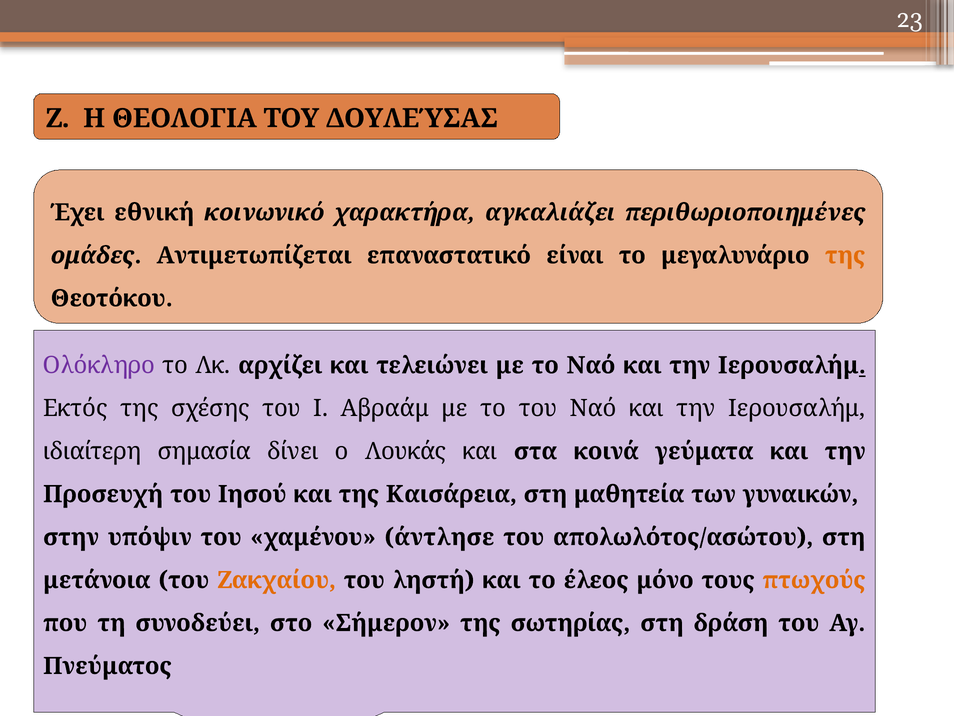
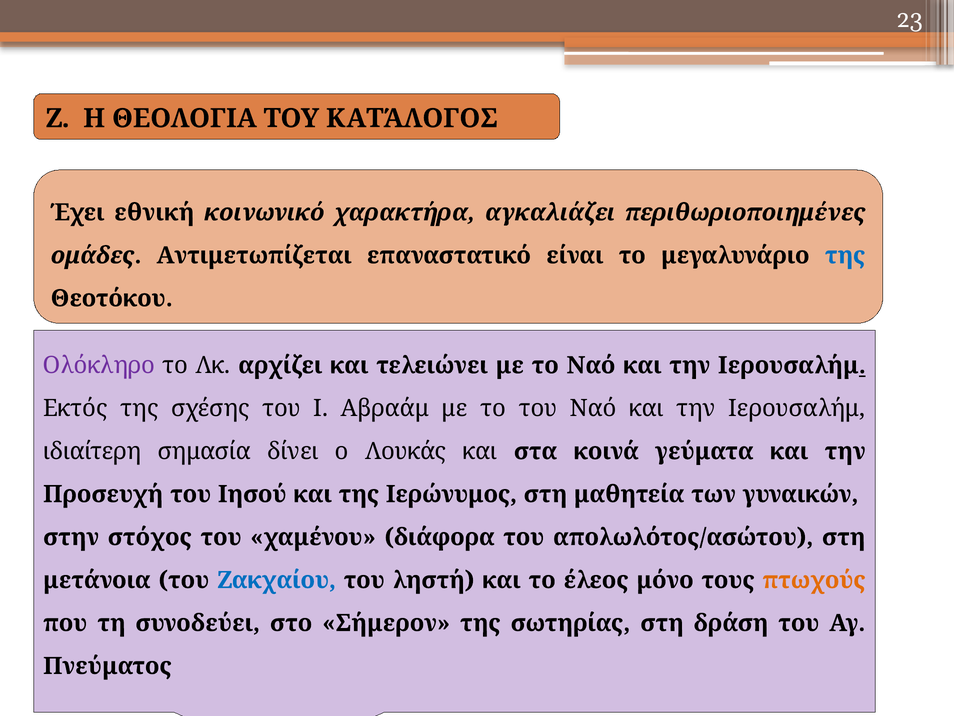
ΔΟΥΛΕΎΣΑΣ: ΔΟΥΛΕΎΣΑΣ -> ΚΑΤΆΛΟΓΟΣ (412, 118)
της colour: orange -> blue (845, 255)
Καισάρεια: Καισάρεια -> Ιερώνυμος (451, 494)
υπόψιν: υπόψιν -> στόχος (150, 537)
άντλησε: άντλησε -> διάφορα (440, 537)
Ζακχαίου colour: orange -> blue (276, 580)
